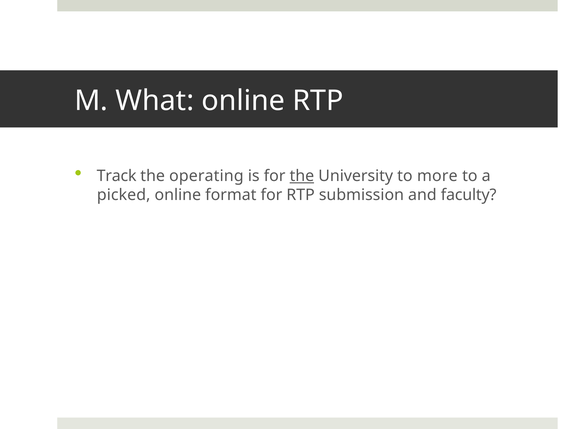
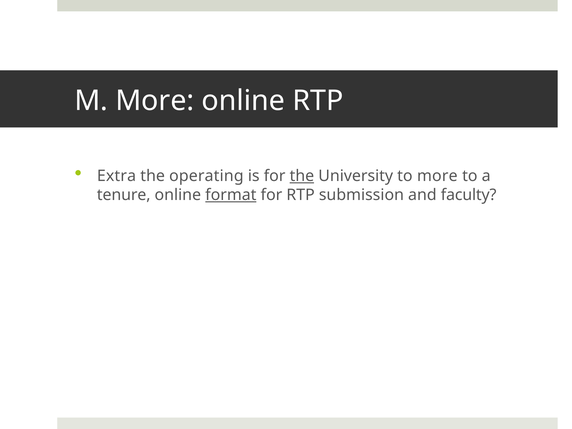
M What: What -> More (155, 101)
Track: Track -> Extra (116, 176)
picked: picked -> tenure (124, 195)
format underline: none -> present (231, 195)
